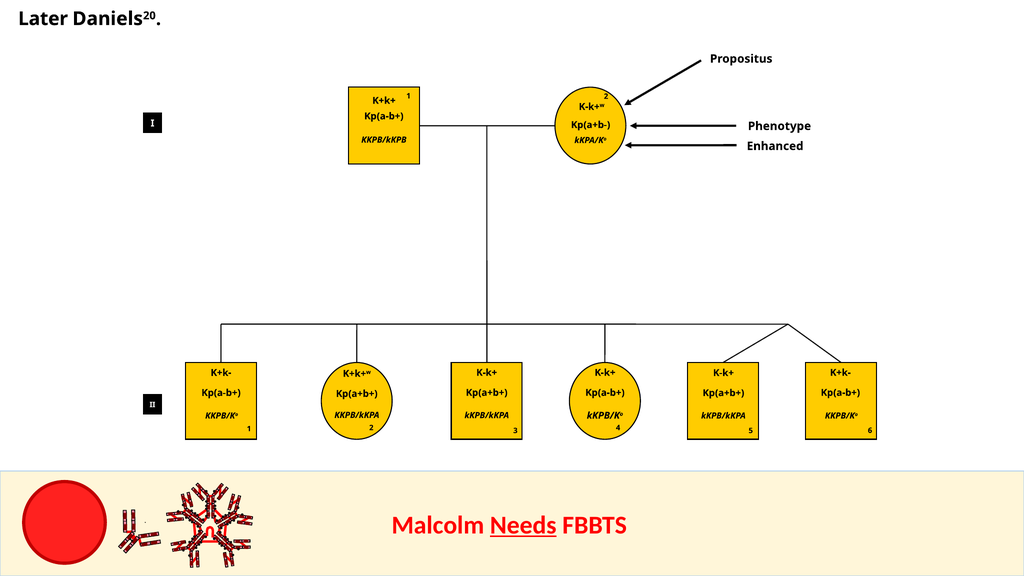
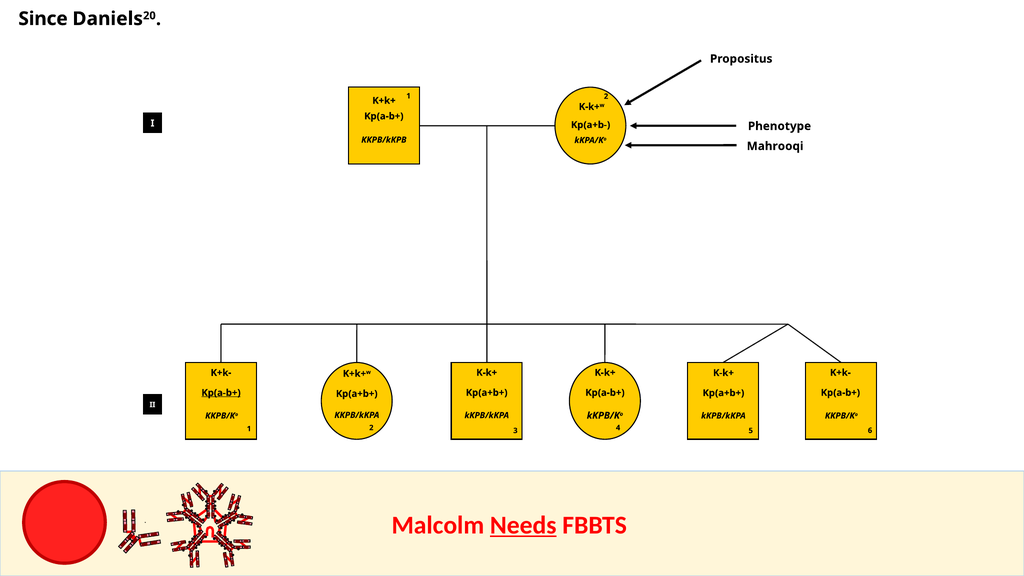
Later: Later -> Since (43, 19)
Enhanced: Enhanced -> Mahrooqi (775, 146)
Kp(a-b+ underline: none -> present (221, 393)
